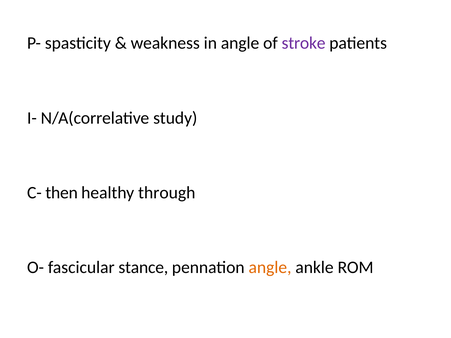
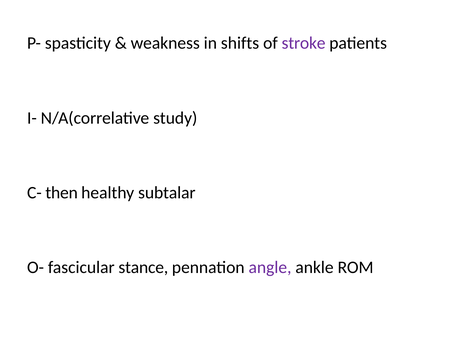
in angle: angle -> shifts (240, 43)
through: through -> subtalar (167, 193)
angle colour: orange -> purple (270, 268)
